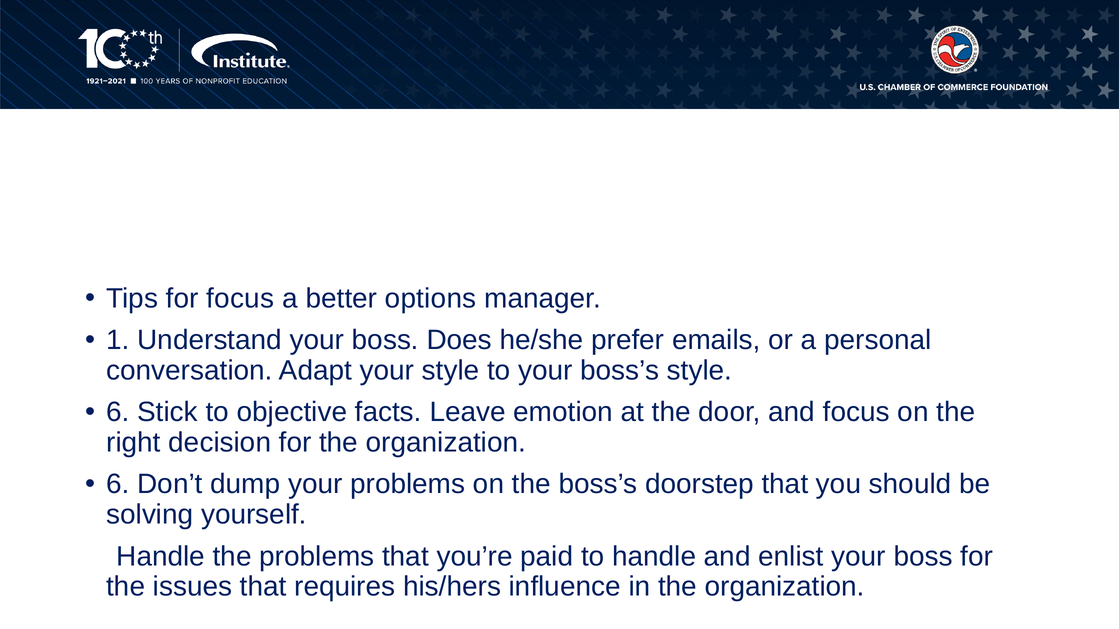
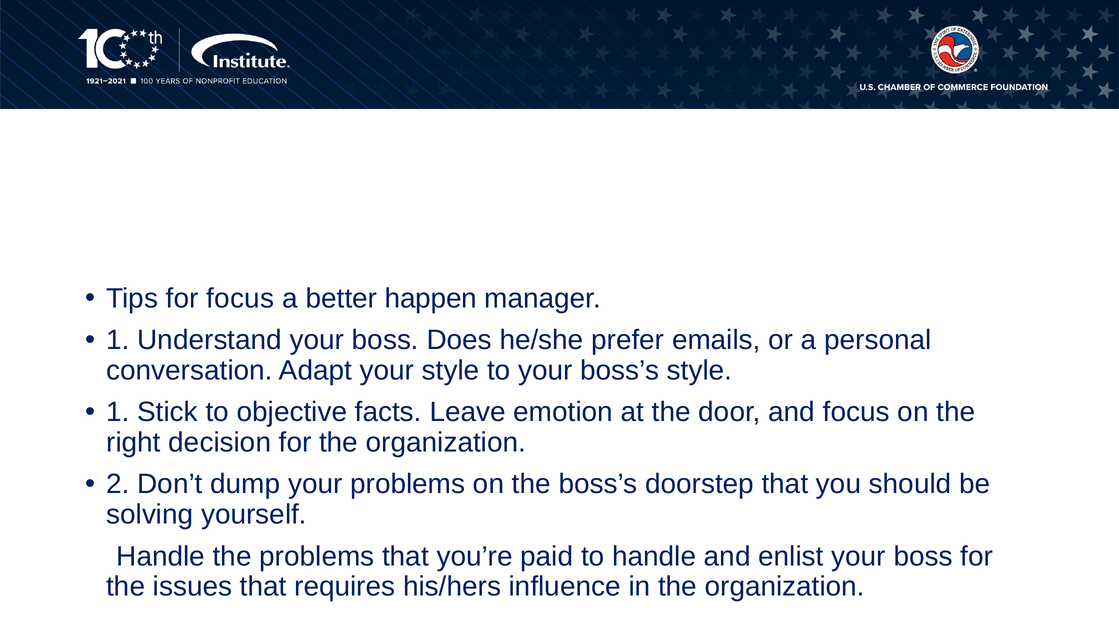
options: options -> happen (431, 299)
6: 6 -> 1 (118, 413)
6: 6 -> 2 (118, 485)
